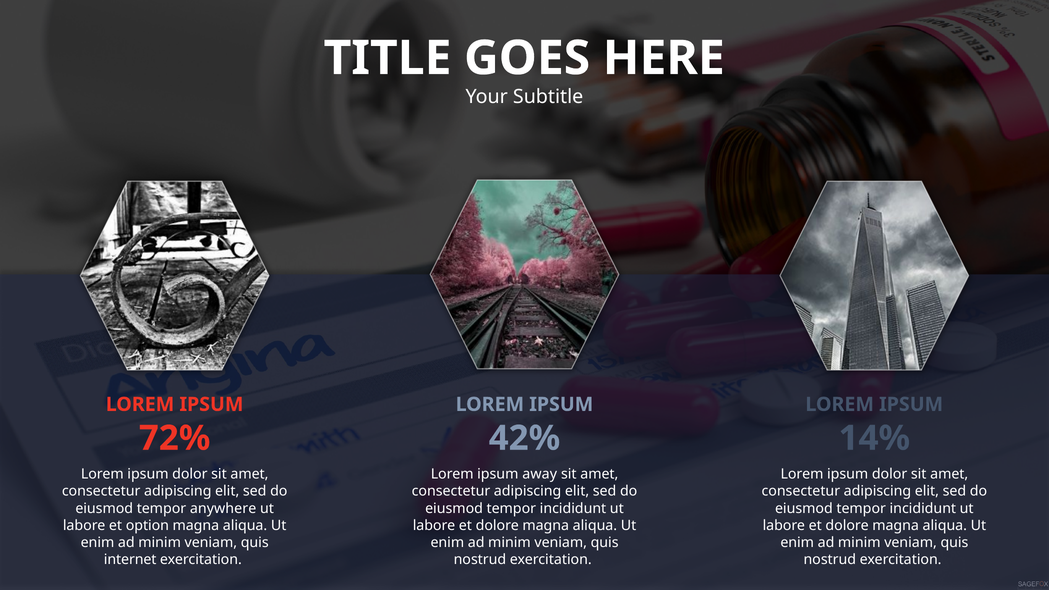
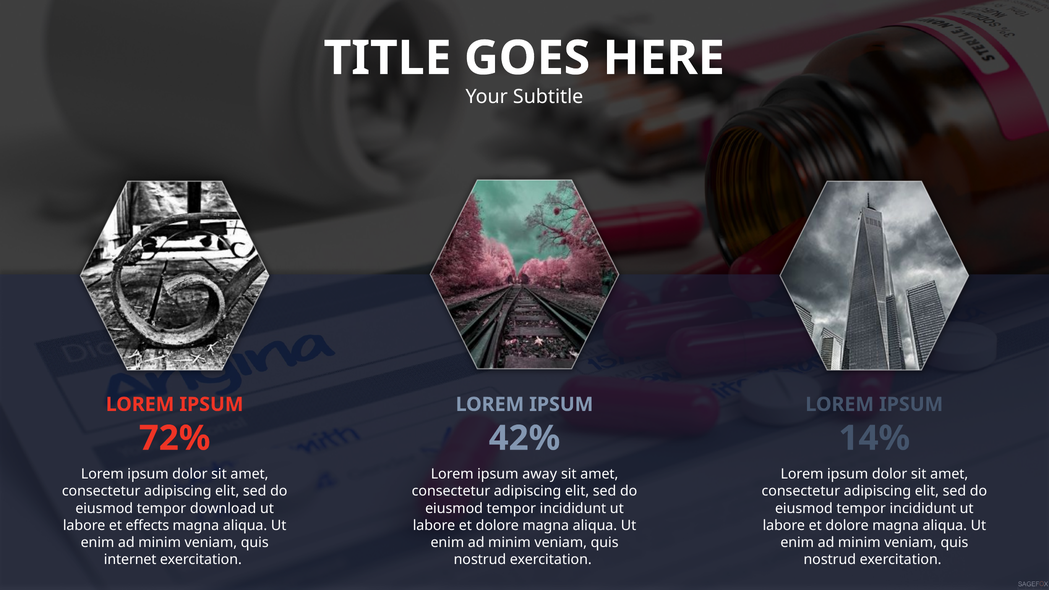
anywhere: anywhere -> download (223, 508)
option: option -> effects (147, 525)
